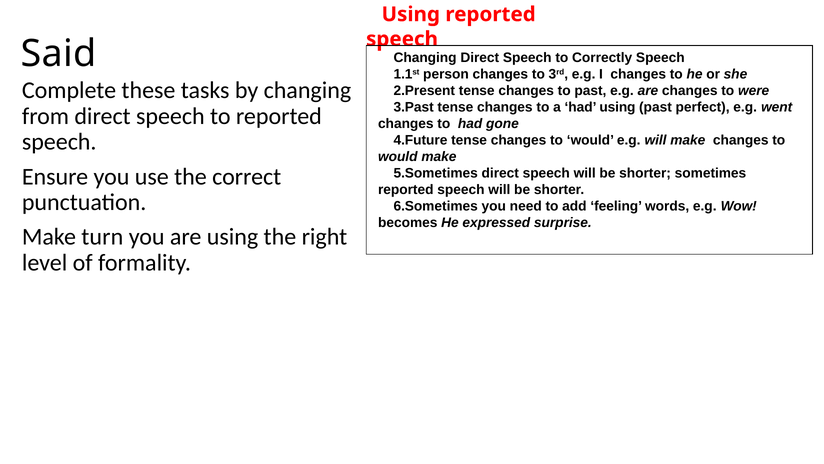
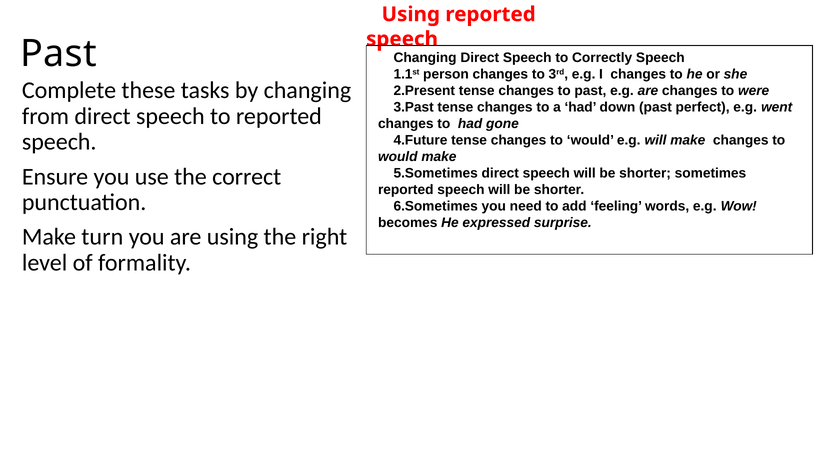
Said: Said -> Past (59, 53)
had using: using -> down (617, 107)
